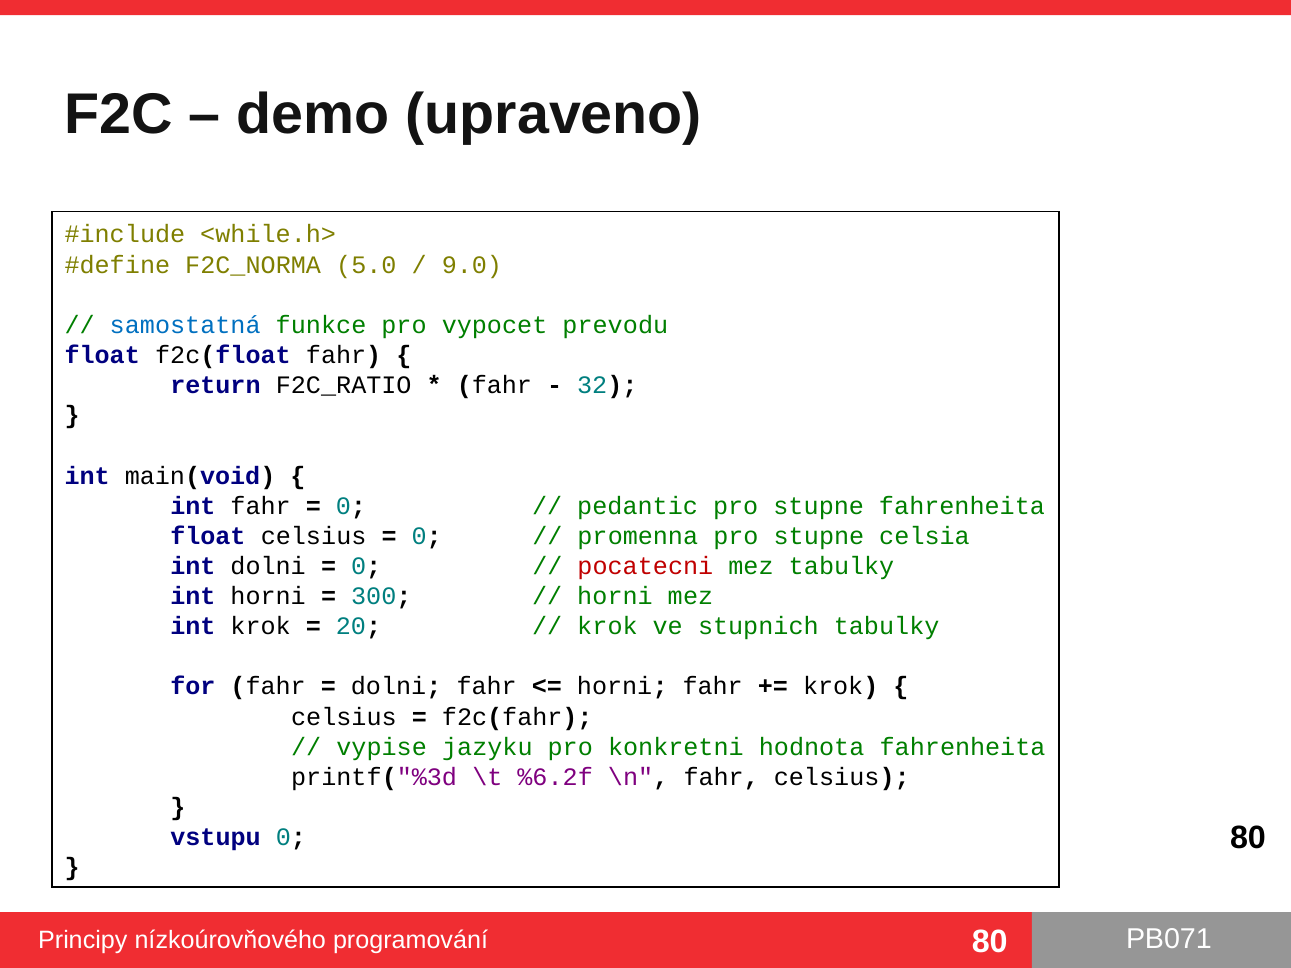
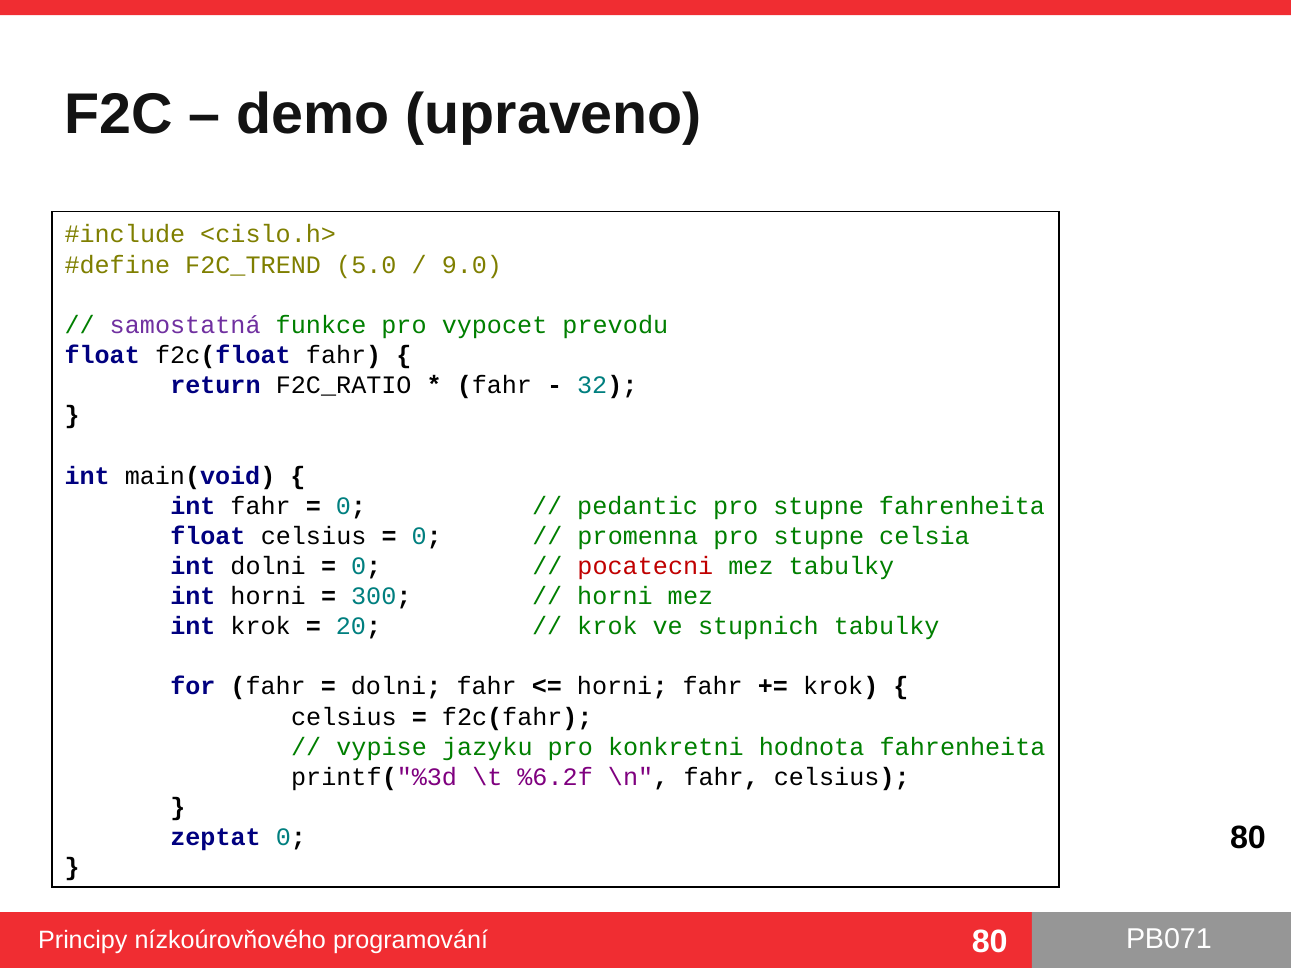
<while.h>: <while.h> -> <cislo.h> (268, 235)
F2C_NORMA: F2C_NORMA -> F2C_TREND (253, 265)
samostatná colour: blue -> purple (185, 325)
vstupu: vstupu -> zeptat (216, 838)
